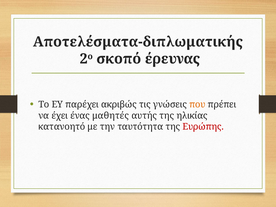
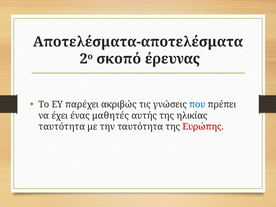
Αποτελέσματα-διπλωματικής: Αποτελέσματα-διπλωματικής -> Αποτελέσματα-αποτελέσματα (138, 42)
που colour: orange -> blue (197, 105)
κατανοητό: κατανοητό -> ταυτότητα (62, 127)
